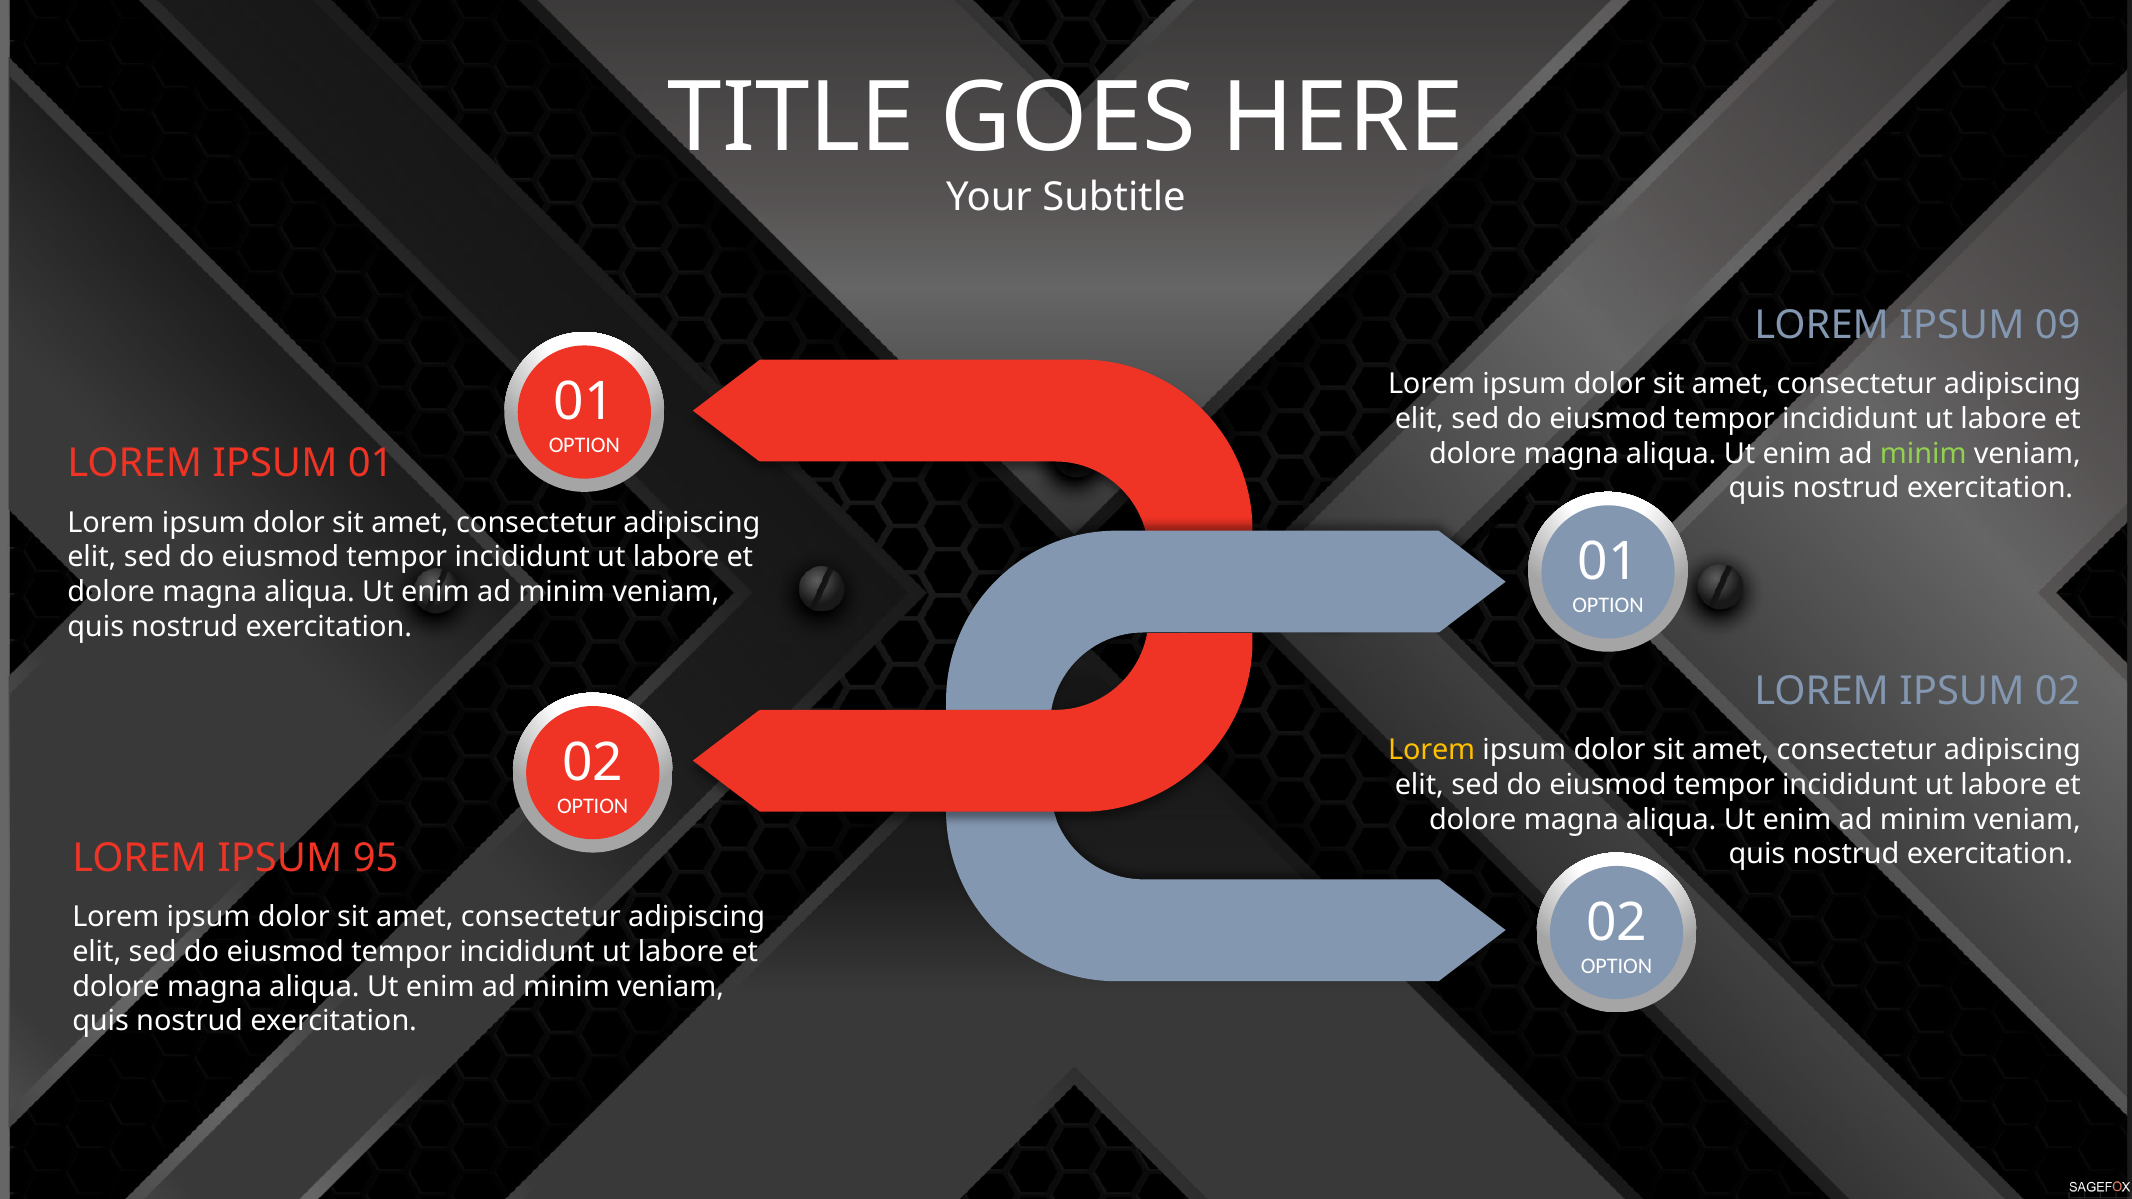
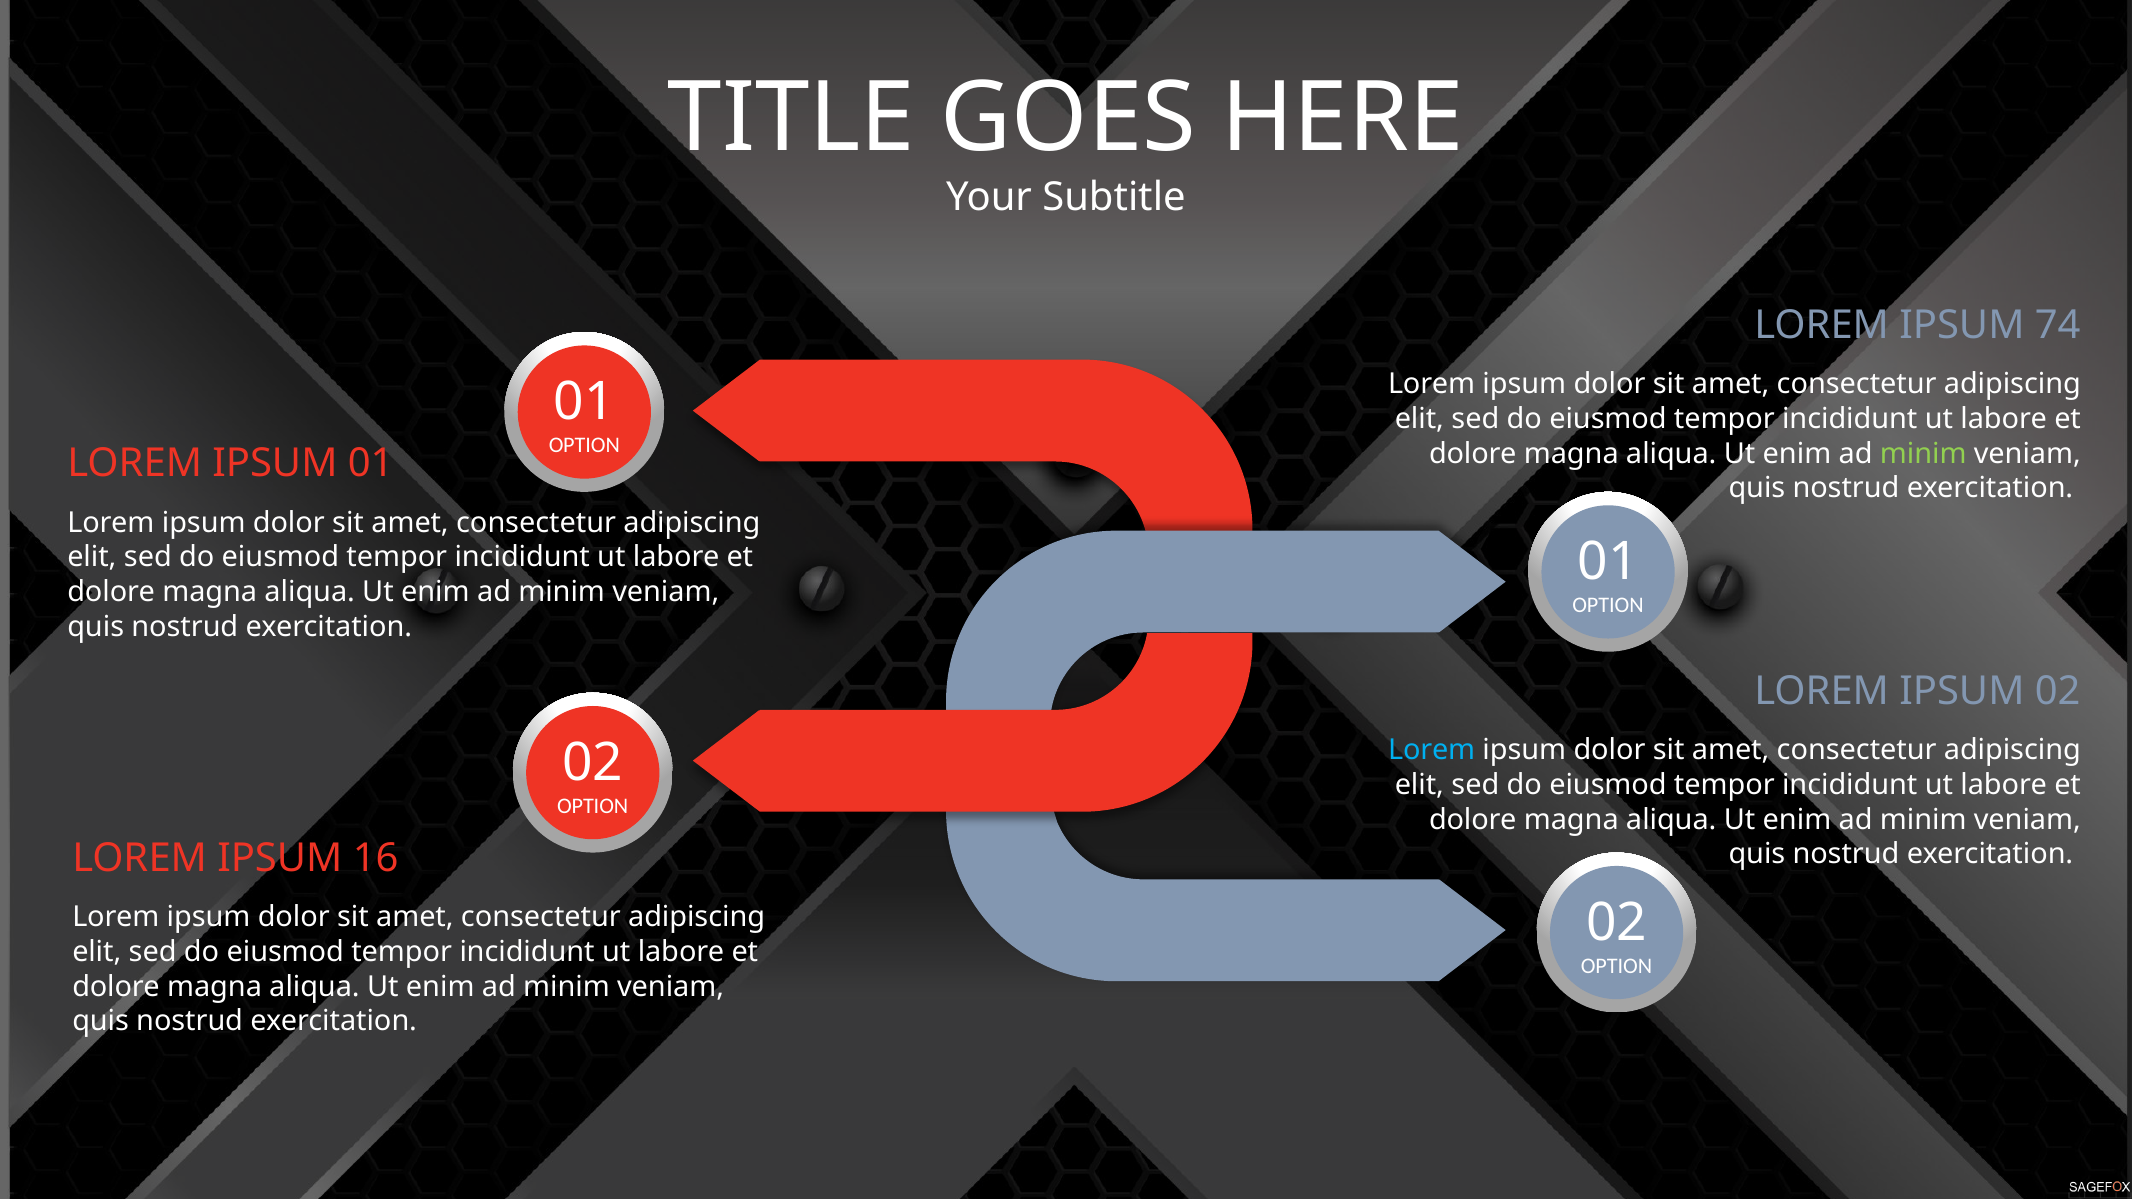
09: 09 -> 74 (2058, 325)
Lorem colour: yellow -> light blue (1432, 750)
95: 95 -> 16 (376, 858)
